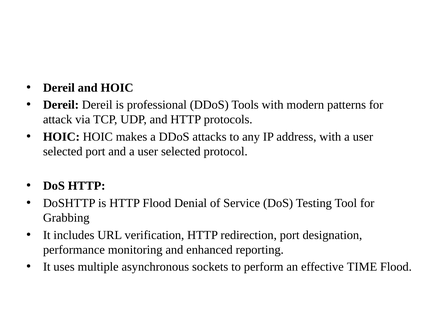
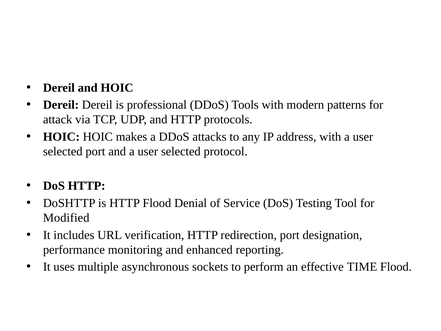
Grabbing: Grabbing -> Modified (66, 218)
